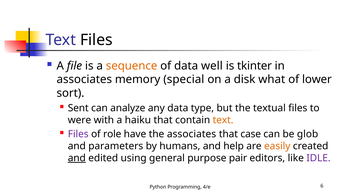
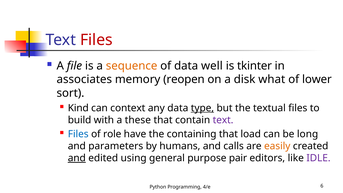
Files colour: black -> red (96, 40)
special: special -> reopen (184, 79)
Sent: Sent -> Kind (78, 108)
analyze: analyze -> context (128, 108)
type underline: none -> present (202, 108)
were: were -> build (80, 120)
haiku: haiku -> these (138, 120)
text colour: orange -> purple (223, 120)
Files colour: purple -> blue (78, 134)
the associates: associates -> containing (192, 134)
case: case -> load (251, 134)
glob: glob -> long (308, 134)
help: help -> calls (234, 146)
